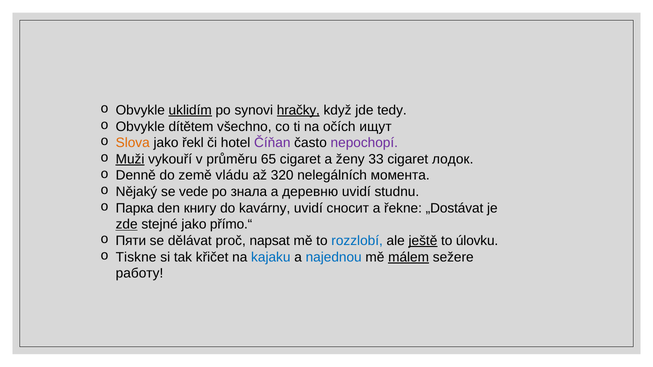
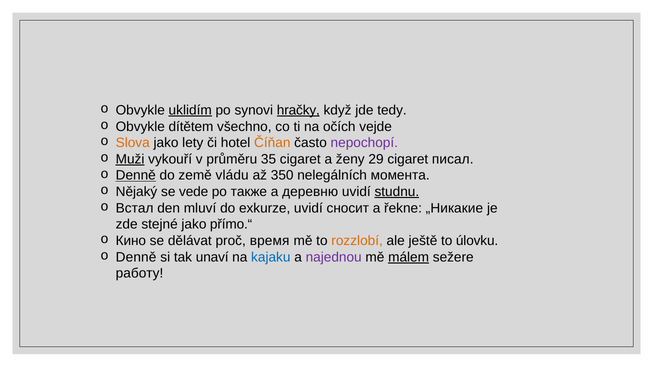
ищут: ищут -> vejde (376, 127)
řekl: řekl -> lety (193, 143)
Číňan colour: purple -> orange (272, 143)
65: 65 -> 35 (269, 159)
33: 33 -> 29 (376, 159)
лодок: лодок -> писал (453, 159)
Denně underline: none -> present (136, 176)
320: 320 -> 350 (282, 176)
знала: знала -> также (249, 192)
studnu underline: none -> present (397, 192)
Парка: Парка -> Встал (135, 208)
книгу: книгу -> mluví (200, 208)
kavárny: kavárny -> exkurze (265, 208)
„Dostávat: „Dostávat -> „Никакие (454, 208)
zde underline: present -> none (127, 225)
Пяти: Пяти -> Кино (131, 241)
napsat: napsat -> время (270, 241)
rozzlobí colour: blue -> orange (357, 241)
ještě underline: present -> none (423, 241)
Tiskne: Tiskne -> Denně (136, 257)
křičet: křičet -> unaví (212, 257)
najednou colour: blue -> purple (334, 257)
